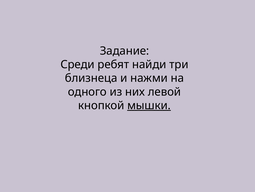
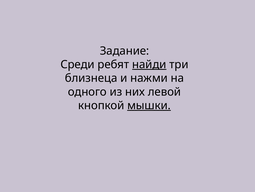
найди underline: none -> present (149, 64)
